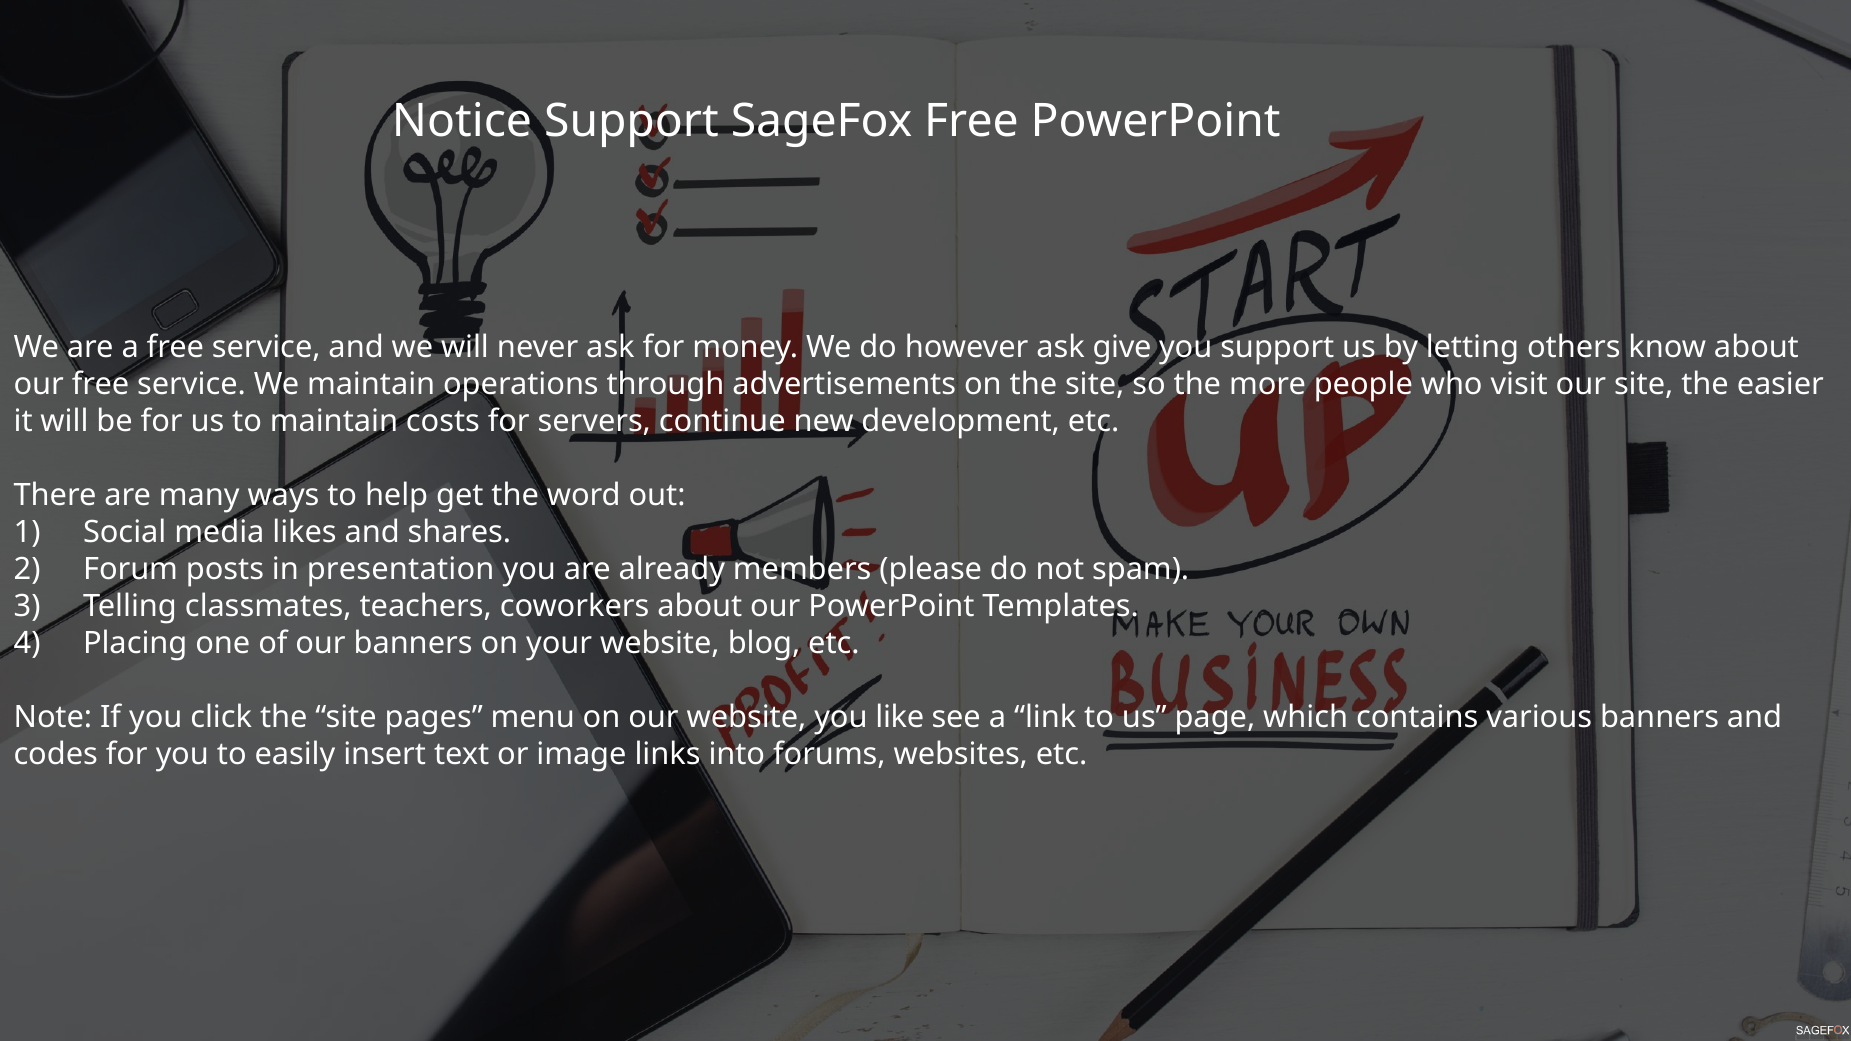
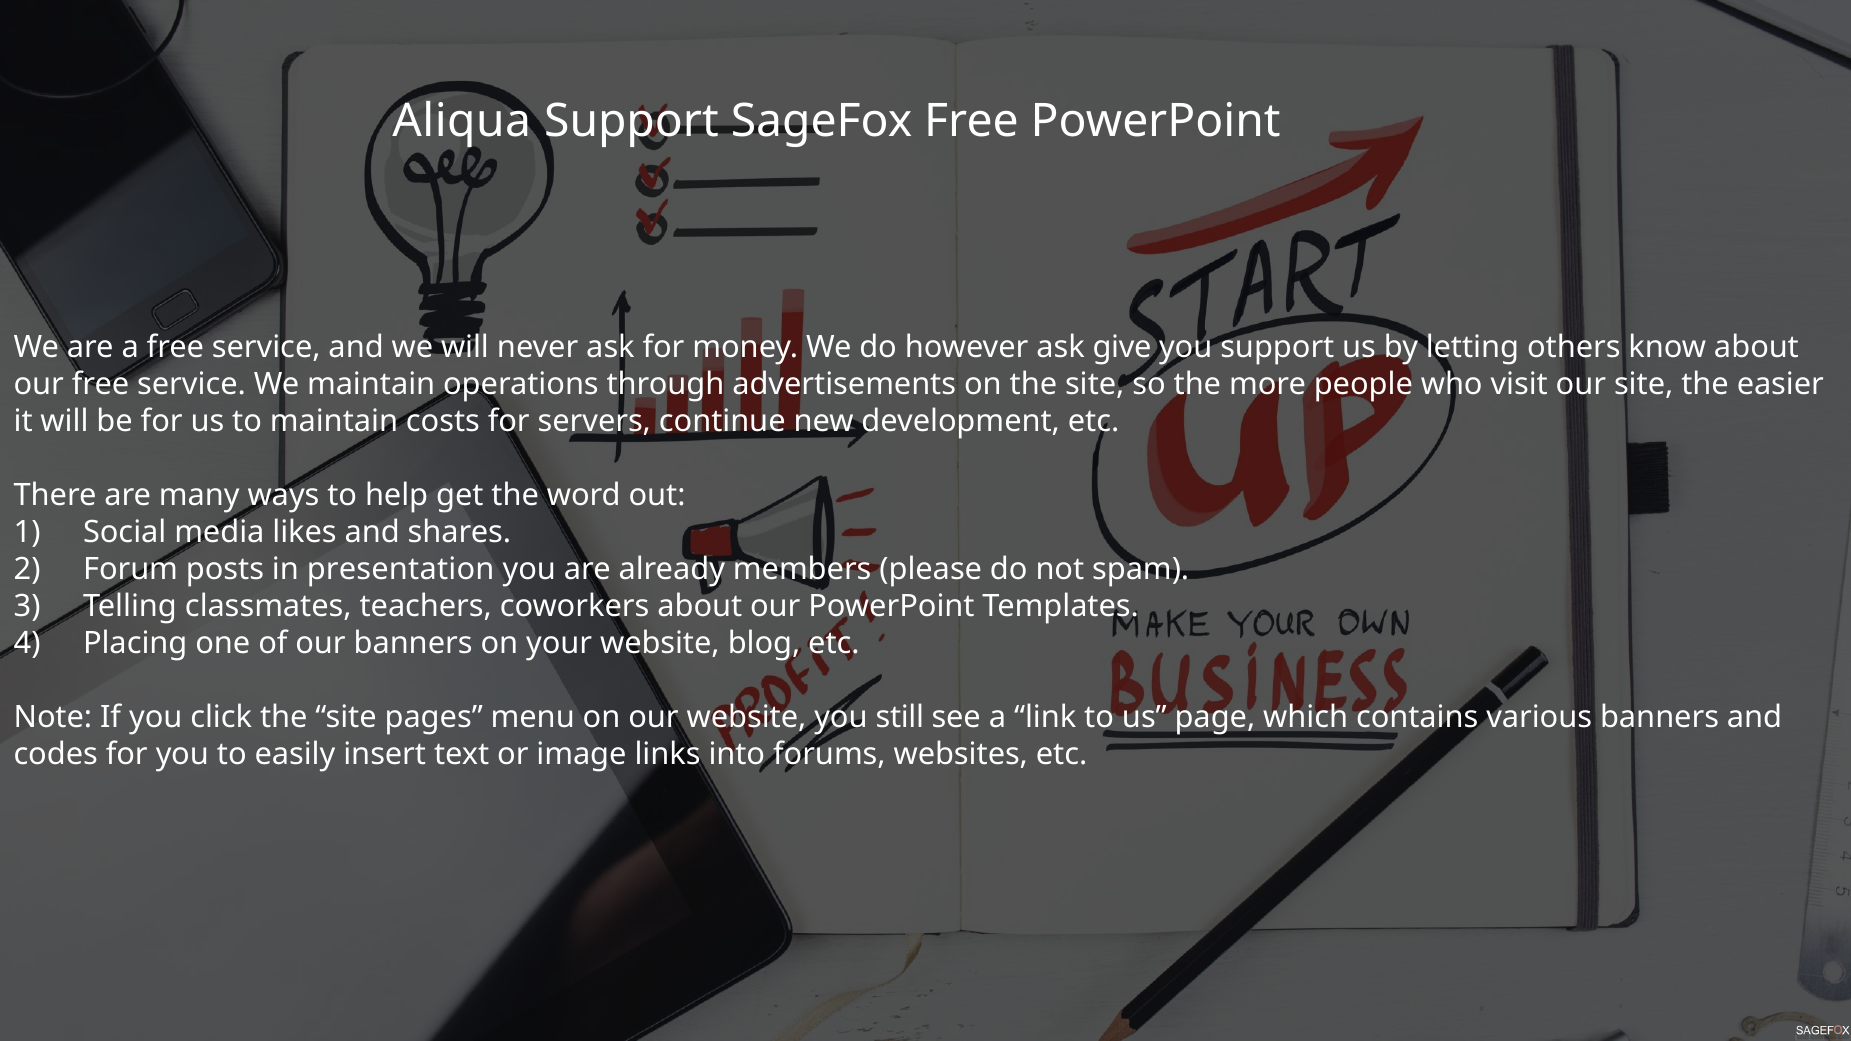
Notice: Notice -> Aliqua (462, 121)
like: like -> still (900, 717)
